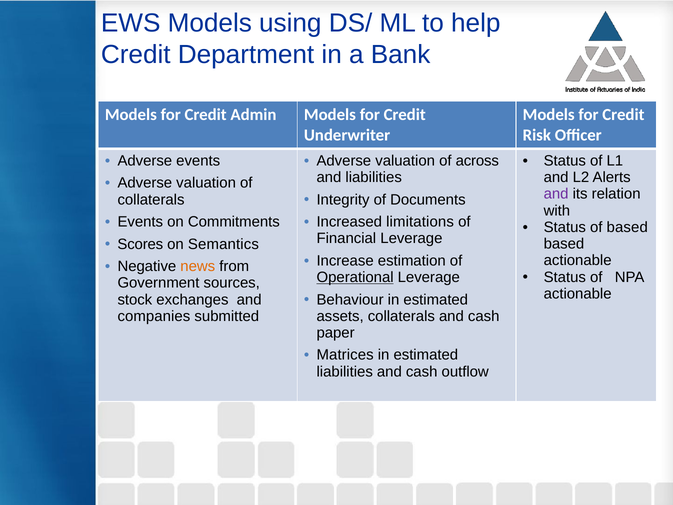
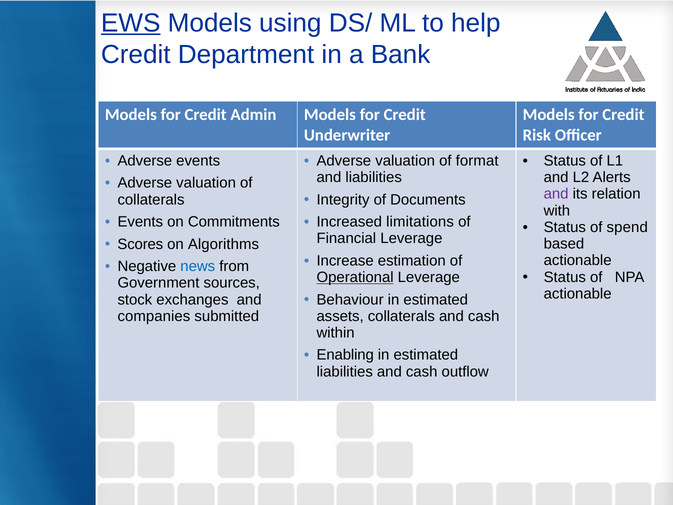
EWS underline: none -> present (131, 23)
across: across -> format (477, 161)
of based: based -> spend (627, 227)
Semantics: Semantics -> Algorithms (223, 244)
news colour: orange -> blue (198, 266)
paper: paper -> within (336, 333)
Matrices: Matrices -> Enabling (345, 355)
